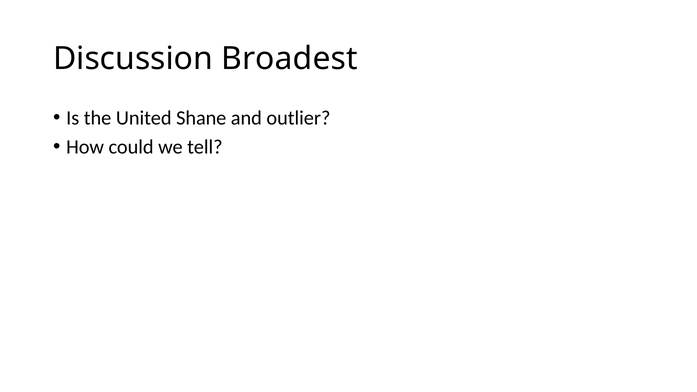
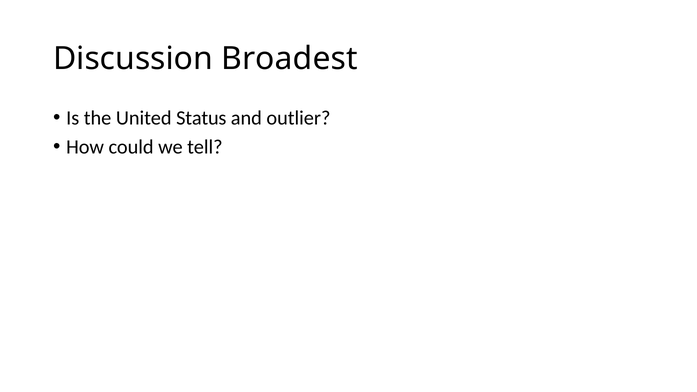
Shane: Shane -> Status (201, 118)
